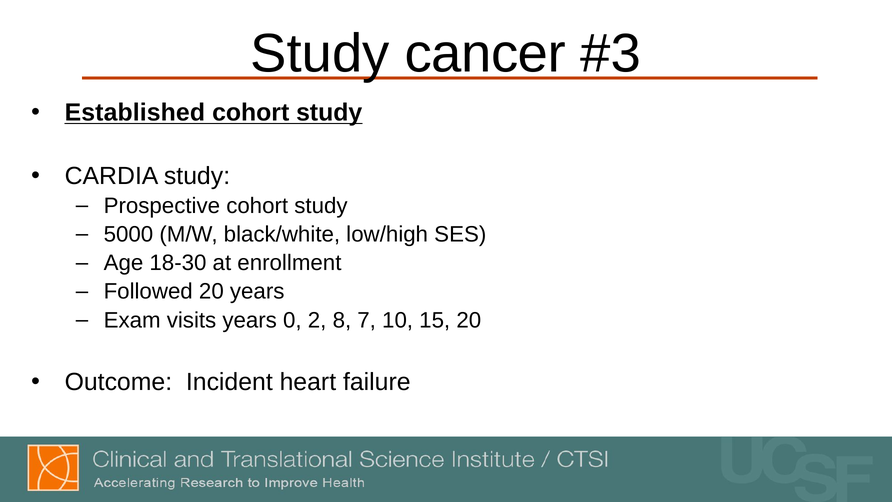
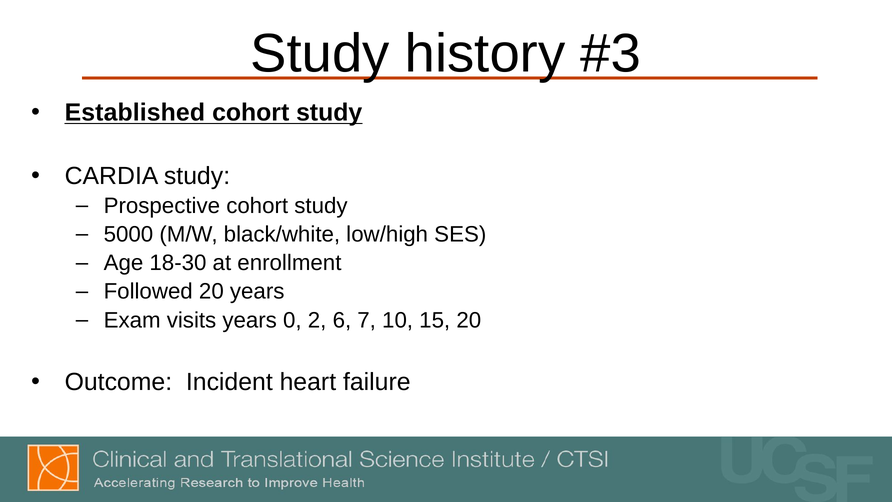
cancer: cancer -> history (485, 54)
8: 8 -> 6 (342, 320)
